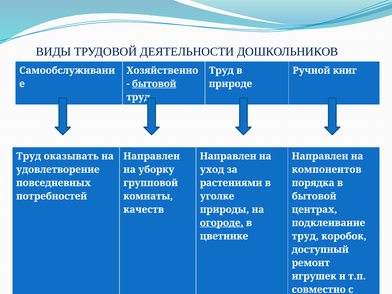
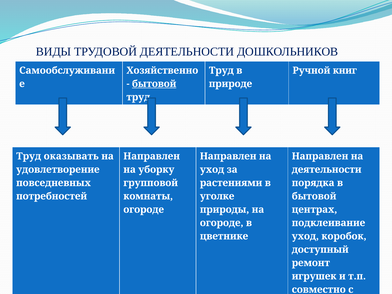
компонентов: компонентов -> деятельности (327, 170)
качеств: качеств -> огороде (144, 210)
огороде underline: present -> none (222, 223)
труд: труд -> уход (305, 236)
